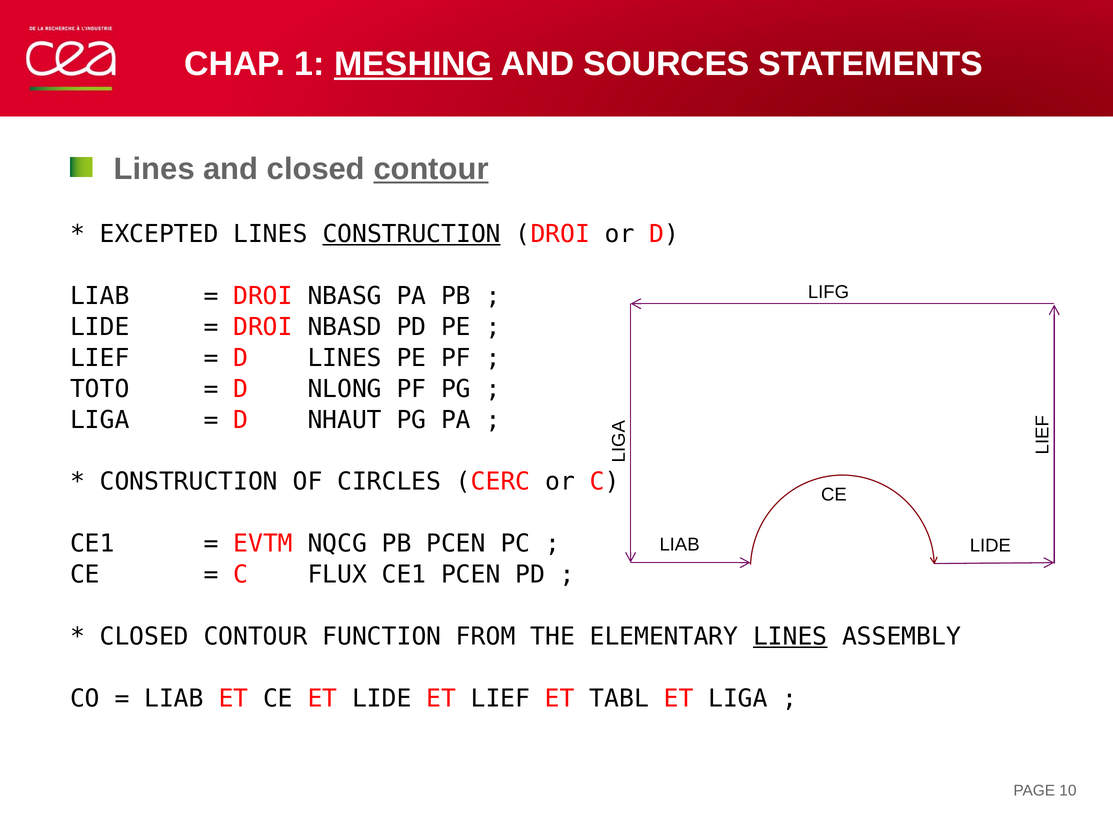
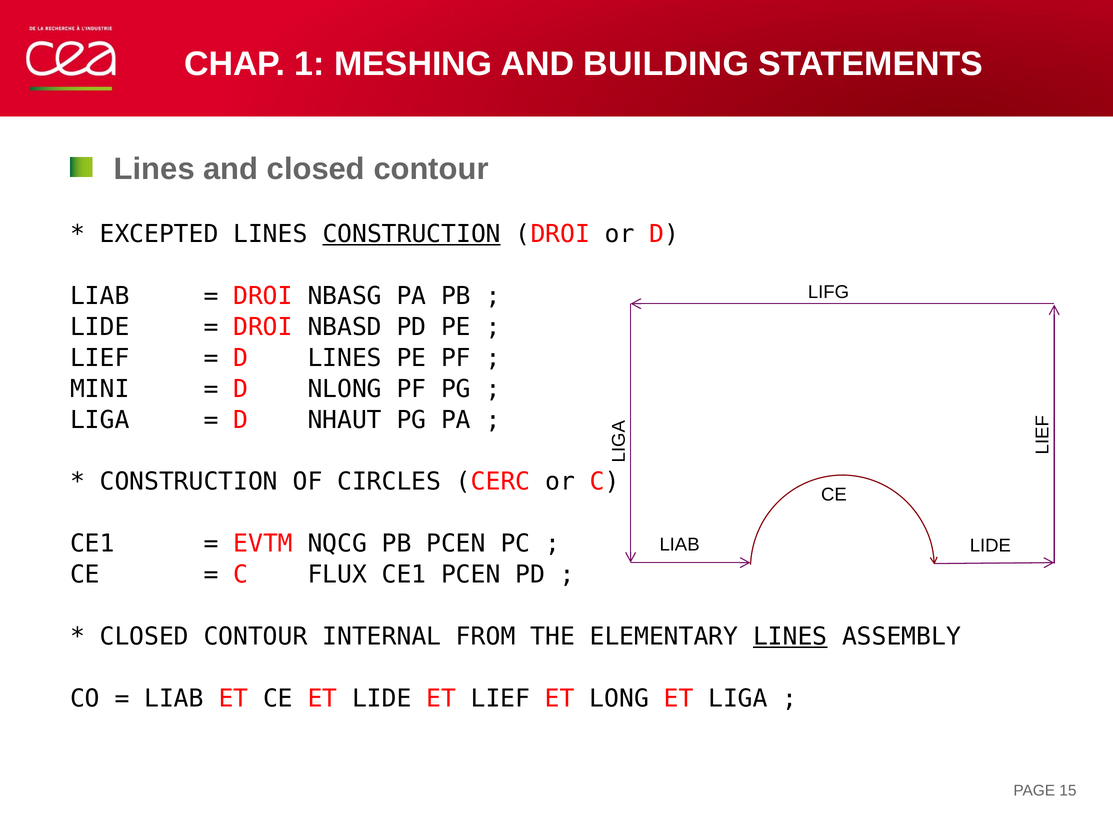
MESHING underline: present -> none (413, 64)
SOURCES: SOURCES -> BUILDING (666, 64)
contour underline: present -> none (431, 169)
TOTO: TOTO -> MINI (100, 389)
FUNCTION: FUNCTION -> INTERNAL (382, 636)
TABL: TABL -> LONG (619, 698)
10: 10 -> 15 (1068, 791)
